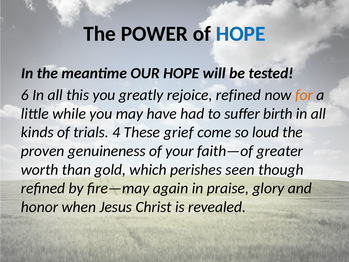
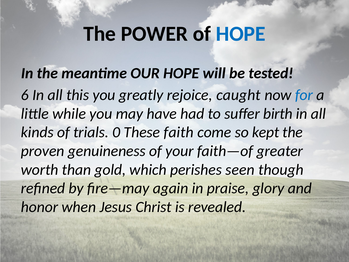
rejoice refined: refined -> caught (238, 95)
for colour: orange -> blue (304, 95)
4: 4 -> 0 (116, 132)
grief: grief -> faith (179, 132)
loud: loud -> kept (266, 132)
